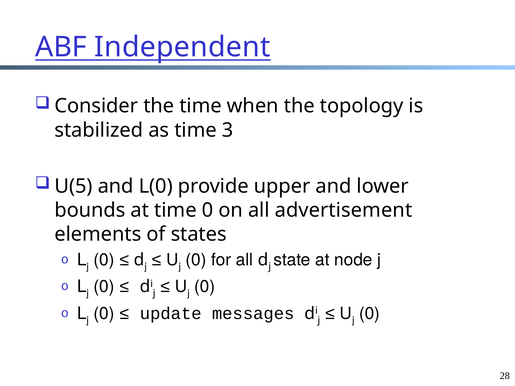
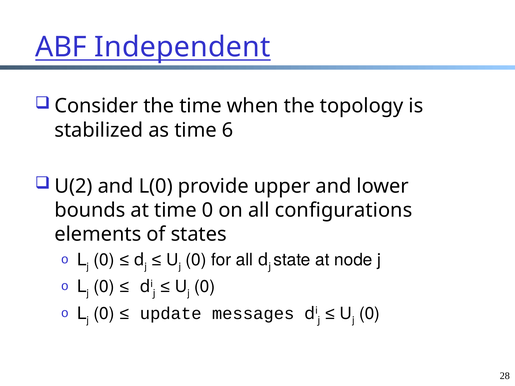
3: 3 -> 6 (228, 130)
U(5: U(5 -> U(2 (74, 186)
advertisement: advertisement -> configurations (344, 210)
